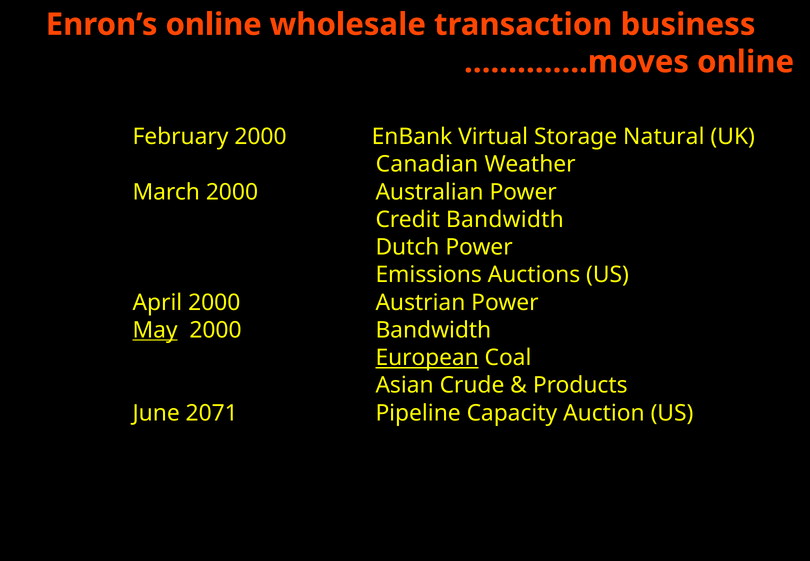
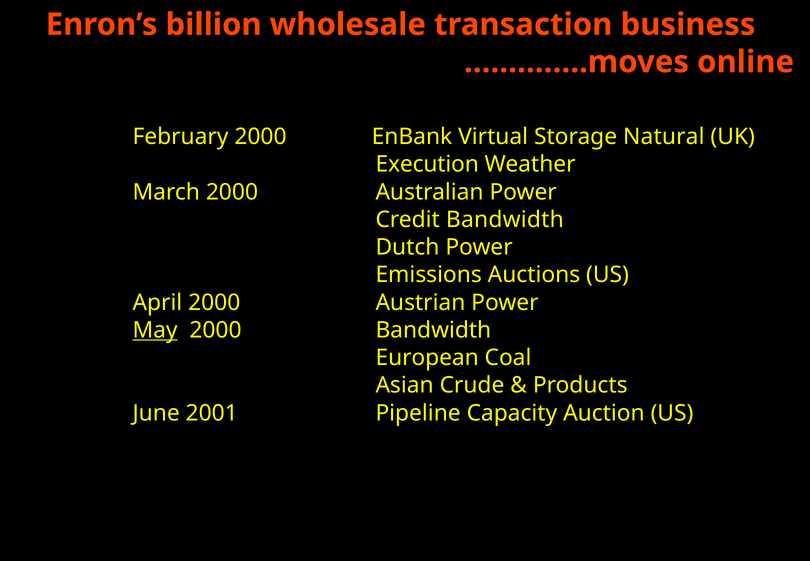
Enron’s online: online -> billion (214, 25)
Canadian: Canadian -> Execution (427, 164)
European underline: present -> none (427, 358)
2071: 2071 -> 2001 (212, 413)
